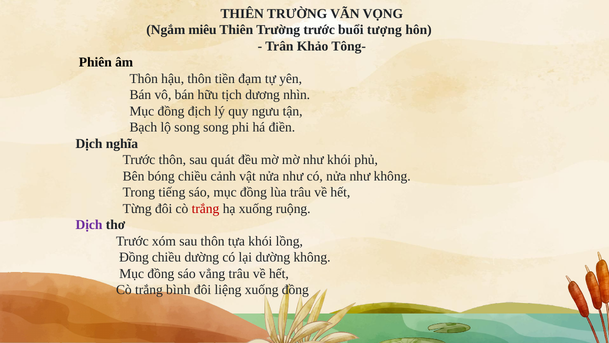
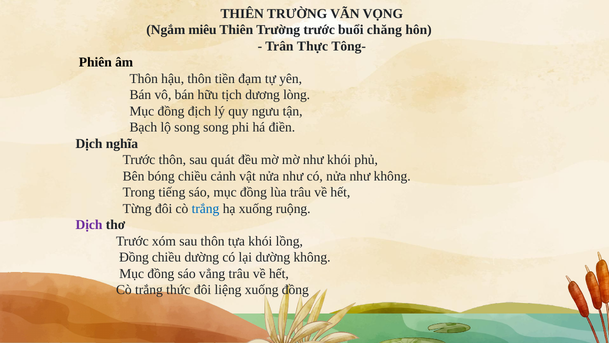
tượng: tượng -> chăng (384, 30)
Khảo: Khảo -> Thực (313, 46)
nhìn: nhìn -> lòng (297, 95)
trắng colour: red -> blue (205, 208)
bình: bình -> thức (178, 290)
